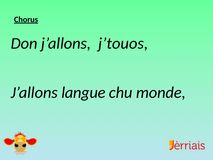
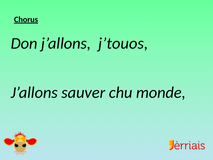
langue: langue -> sauver (83, 92)
